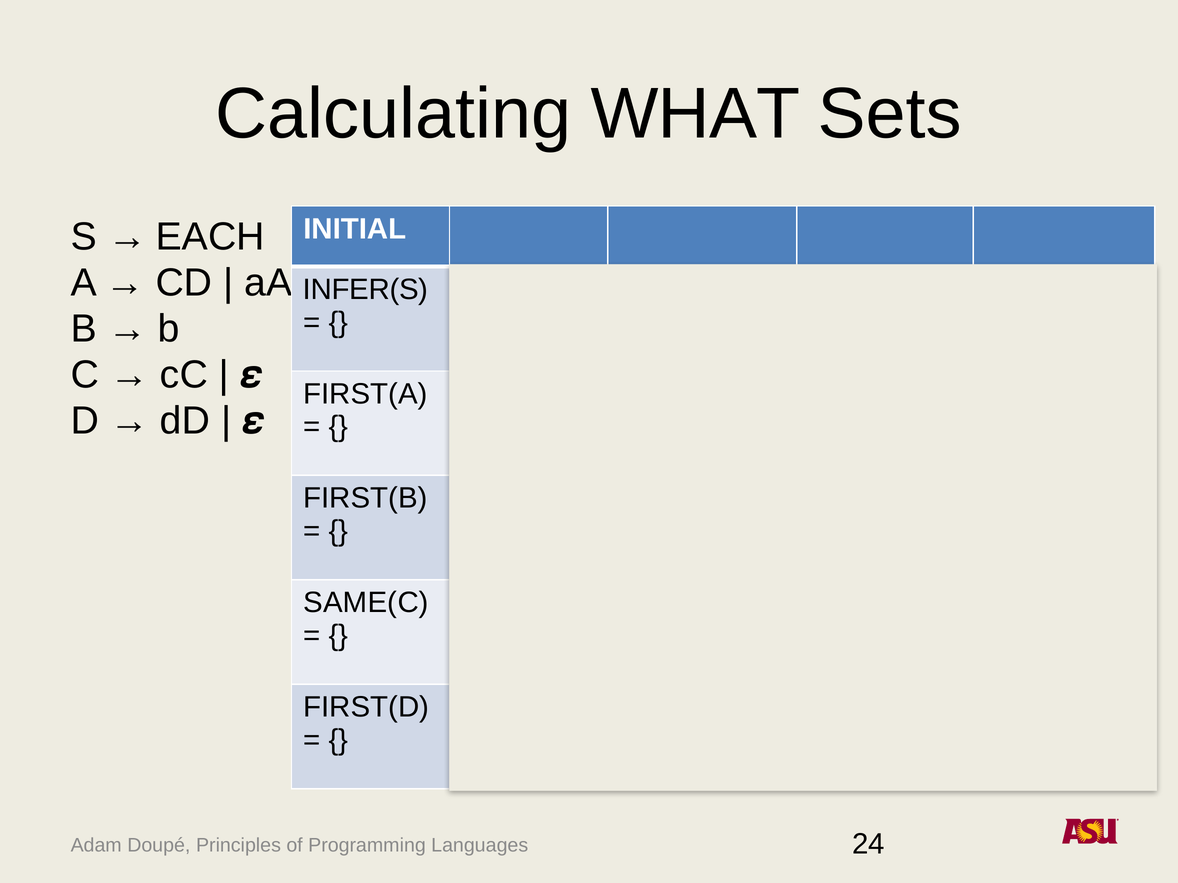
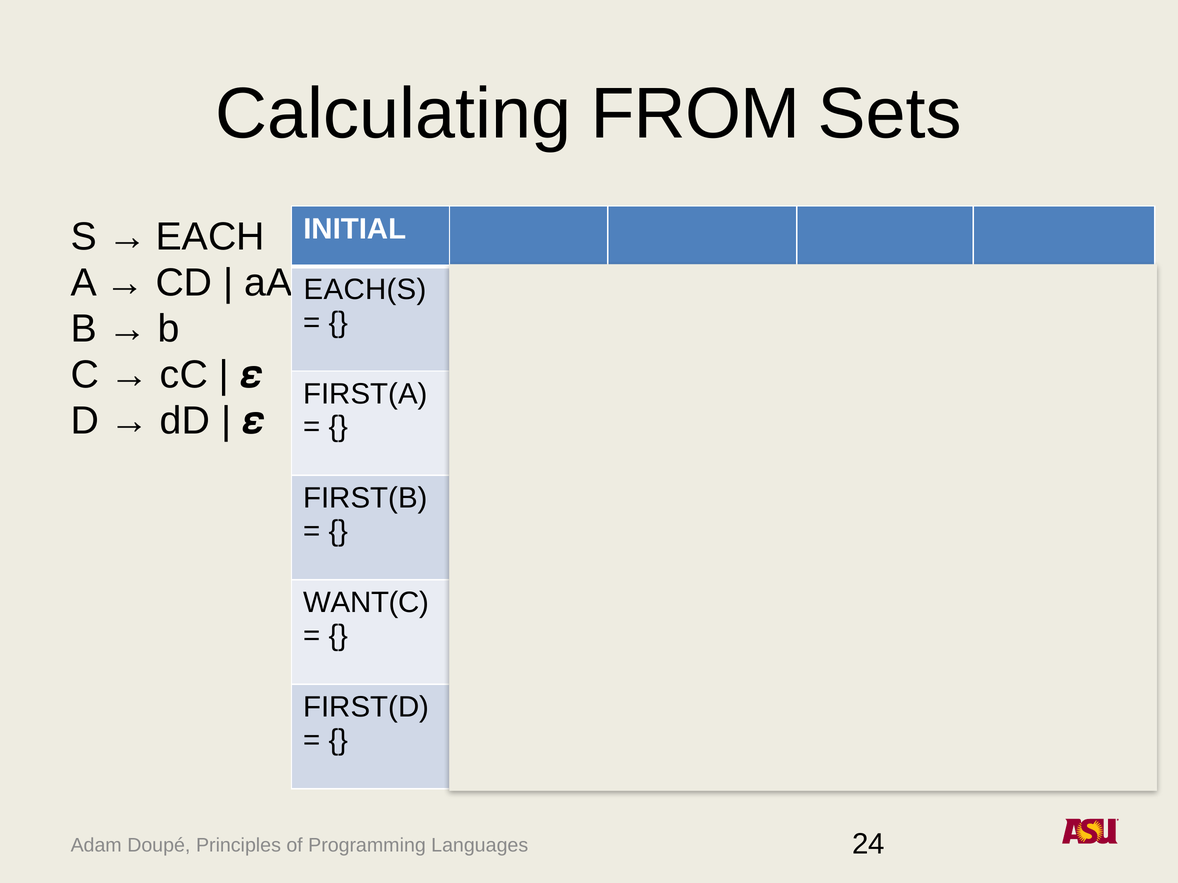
WHAT: WHAT -> FROM (695, 114)
INFER(S: INFER(S -> EACH(S (365, 290)
SAME(C: SAME(C -> WANT(C (366, 603)
